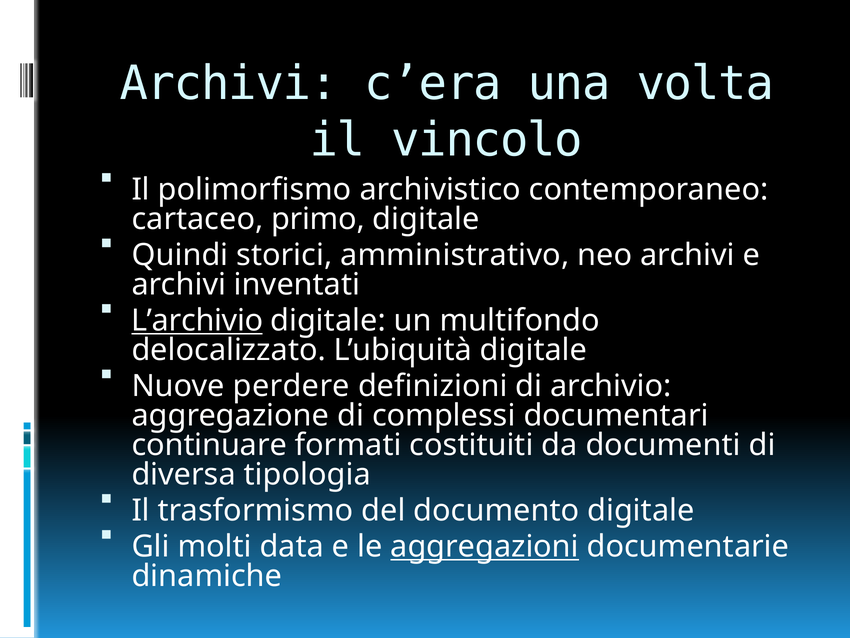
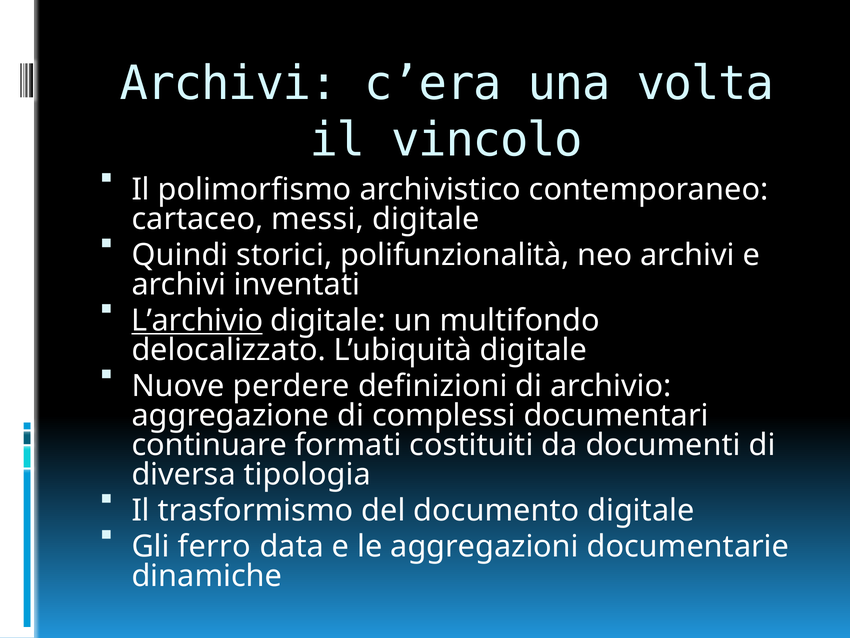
primo: primo -> messi (318, 219)
amministrativo: amministrativo -> polifunzionalità (455, 255)
molti: molti -> ferro (214, 546)
aggregazioni underline: present -> none (485, 546)
